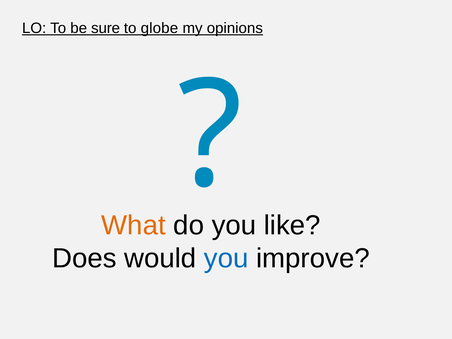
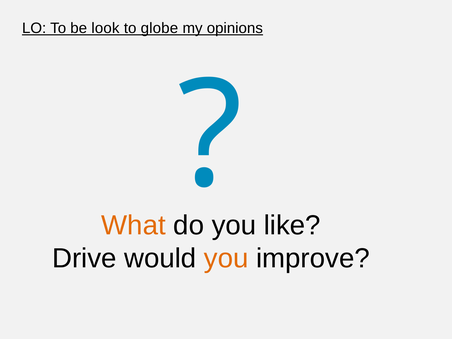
sure: sure -> look (105, 28)
Does: Does -> Drive (84, 259)
you colour: blue -> orange (226, 259)
